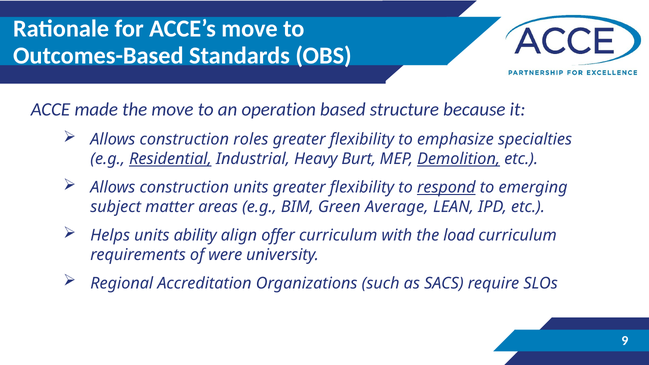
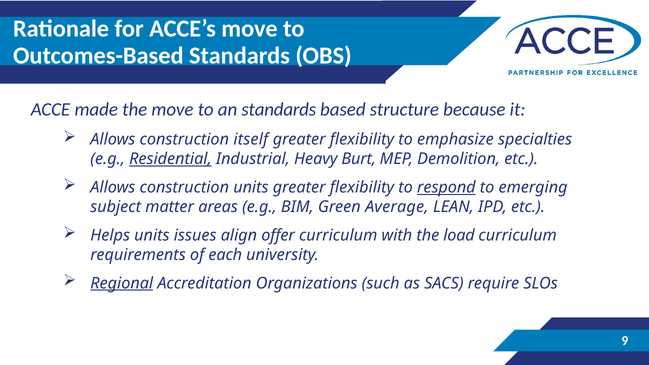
an operation: operation -> standards (279, 110)
roles: roles -> itself (251, 139)
Demolition underline: present -> none (459, 159)
ability: ability -> issues (195, 235)
were: were -> each (225, 255)
Regional underline: none -> present (122, 283)
